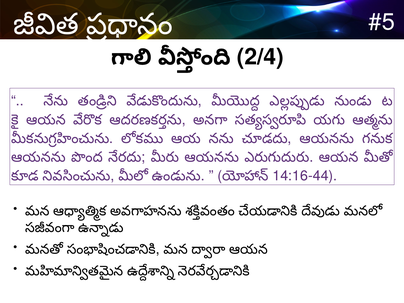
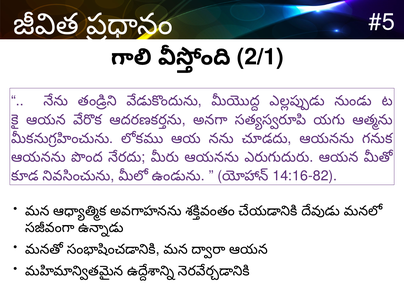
2/4: 2/4 -> 2/1 (260, 57)
14:16-44: 14:16-44 -> 14:16-82 (305, 176)
